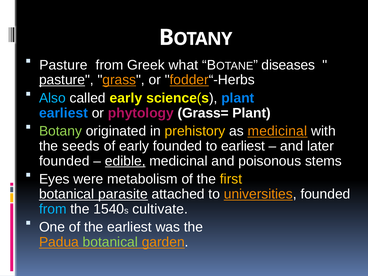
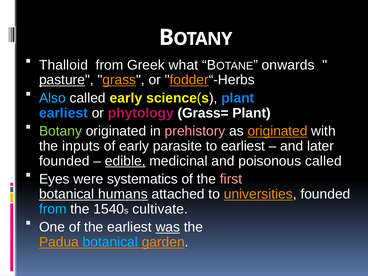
Pasture: Pasture -> Thalloid (63, 65)
diseases: diseases -> onwards (288, 65)
prehistory colour: yellow -> pink (195, 131)
as medicinal: medicinal -> originated (278, 131)
seeds: seeds -> inputs (81, 146)
early founded: founded -> parasite (177, 146)
poisonous stems: stems -> called (323, 161)
metabolism: metabolism -> systematics (143, 179)
first colour: yellow -> pink (231, 179)
parasite: parasite -> humans (123, 194)
was underline: none -> present (168, 227)
botanical colour: light green -> light blue (110, 242)
